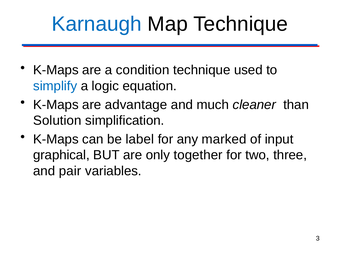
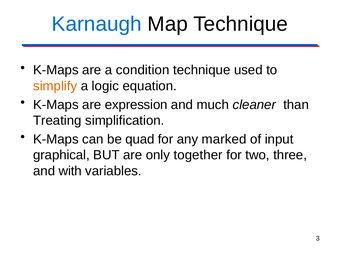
simplify colour: blue -> orange (55, 86)
advantage: advantage -> expression (136, 105)
Solution: Solution -> Treating (57, 121)
label: label -> quad (140, 139)
pair: pair -> with (70, 171)
